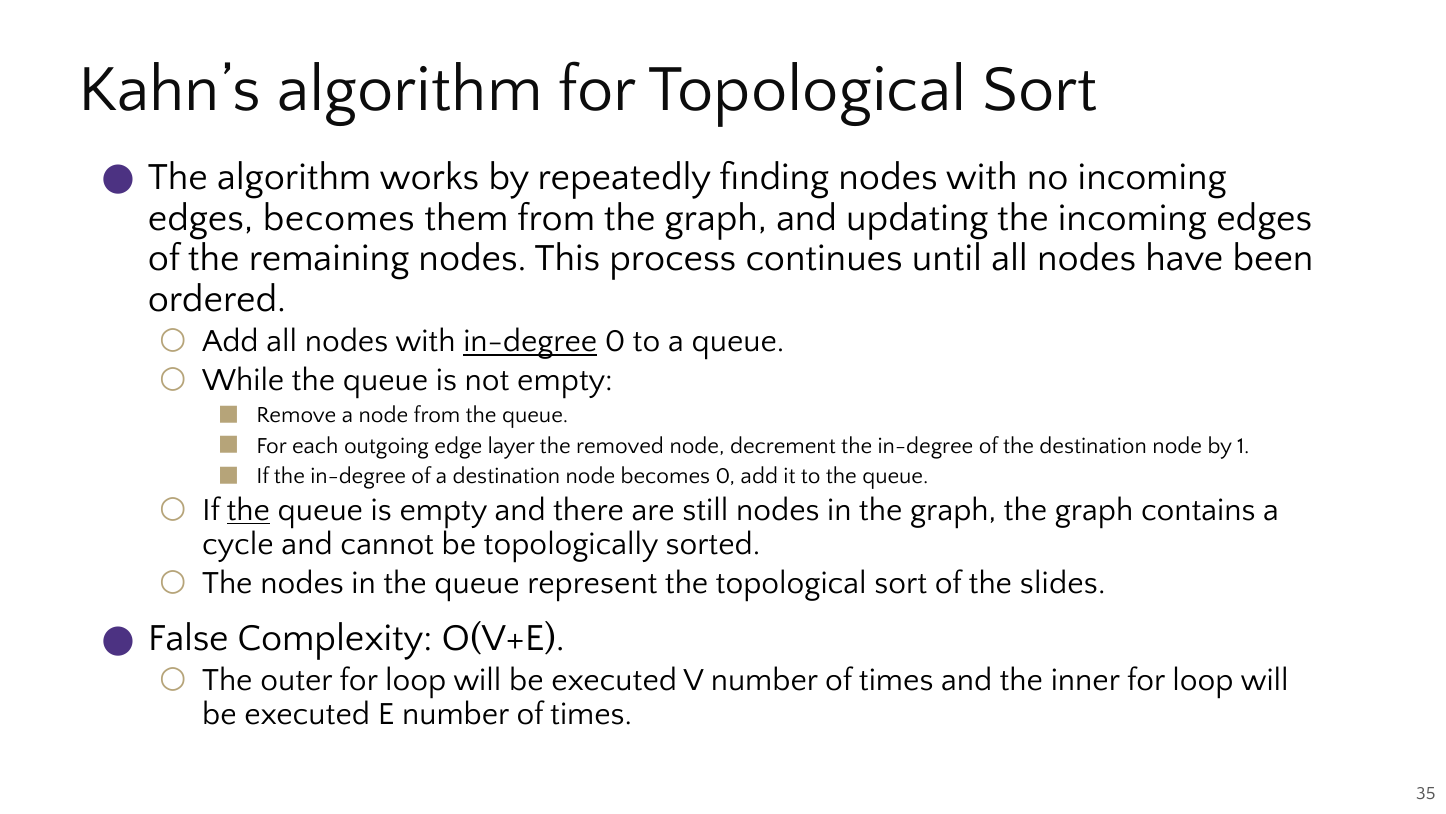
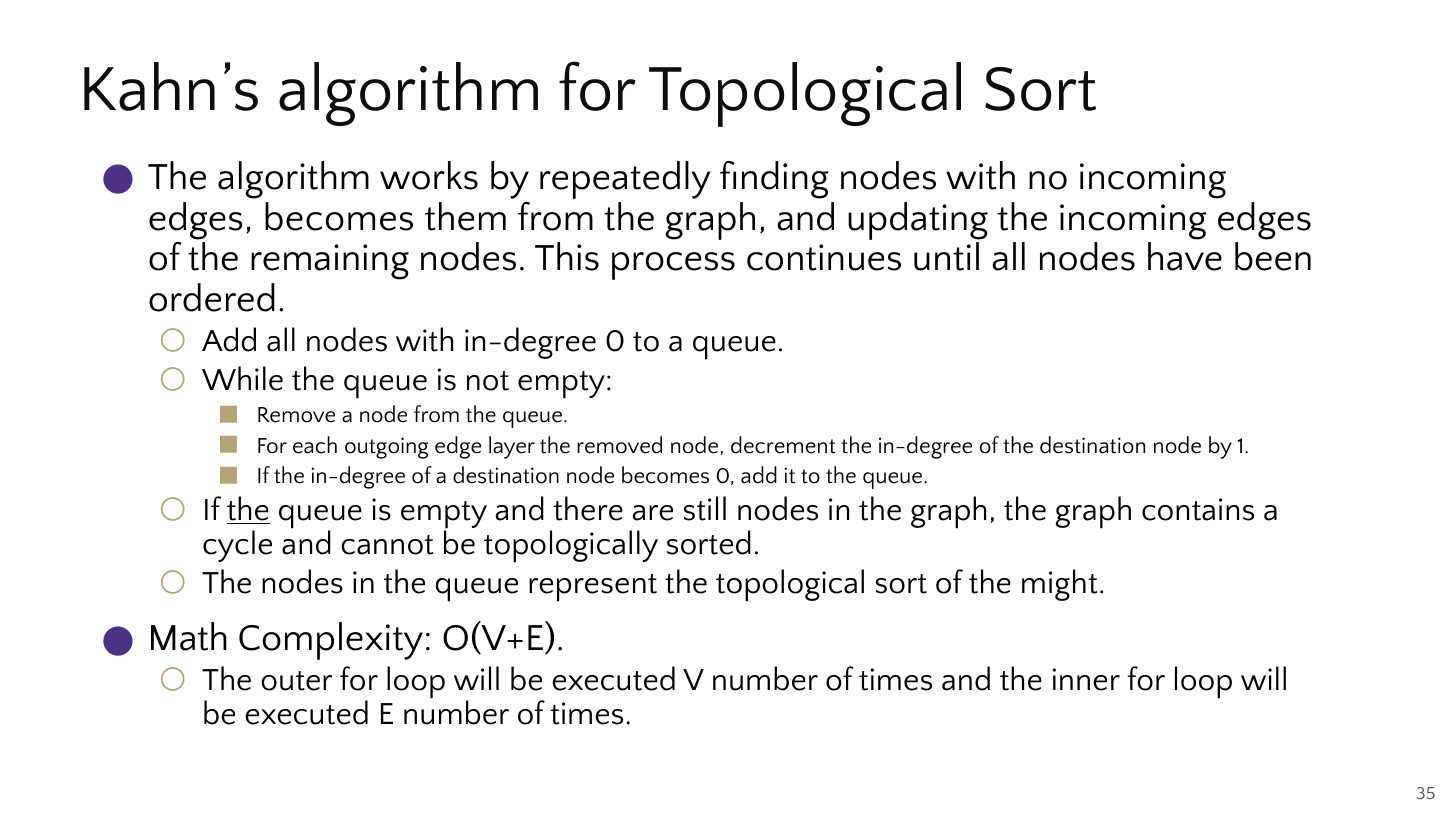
in-degree underline: present -> none (530, 341)
slides: slides -> might (1063, 582)
False: False -> Math (188, 638)
